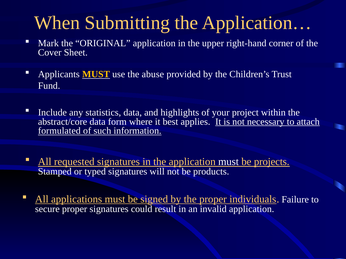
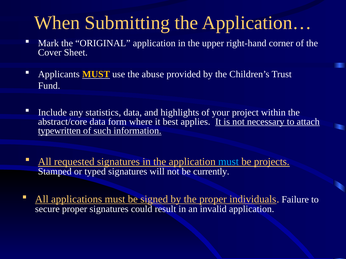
formulated: formulated -> typewritten (59, 131)
must colour: white -> light blue (228, 162)
products: products -> currently (211, 172)
